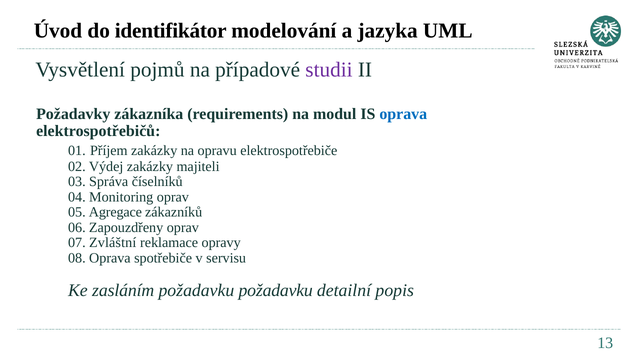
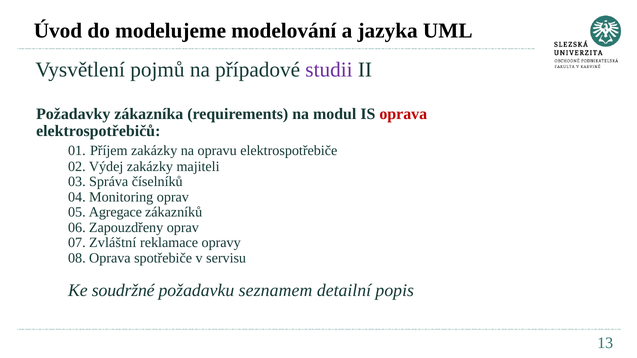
identifikátor: identifikátor -> modelujeme (171, 31)
oprava colour: blue -> red (403, 114)
zasláním: zasláním -> soudržné (123, 291)
požadavku požadavku: požadavku -> seznamem (276, 291)
